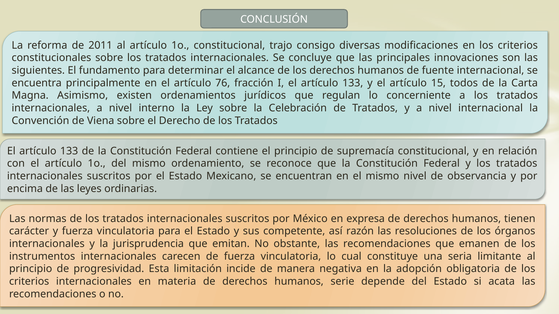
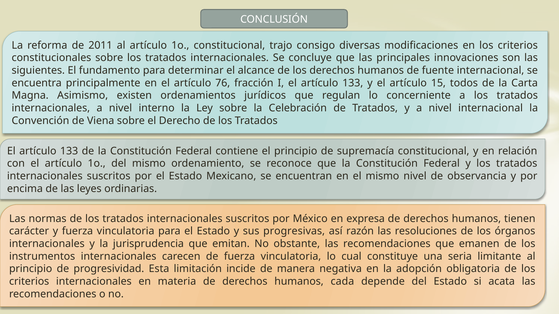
competente: competente -> progresivas (294, 232)
serie: serie -> cada (342, 282)
